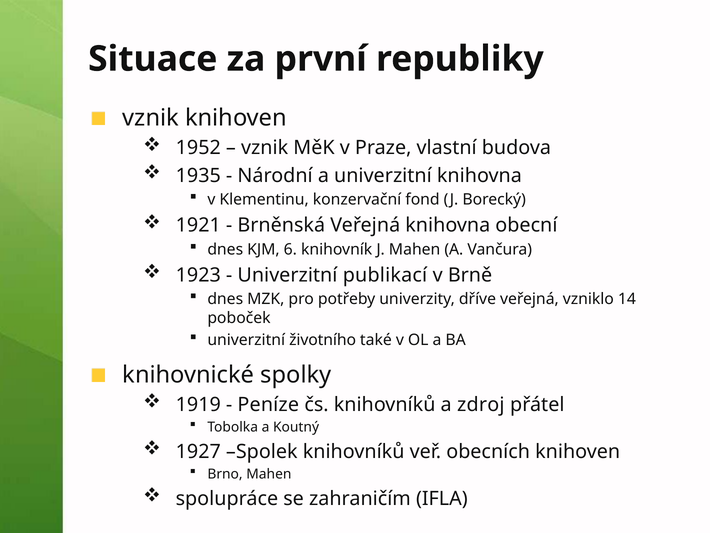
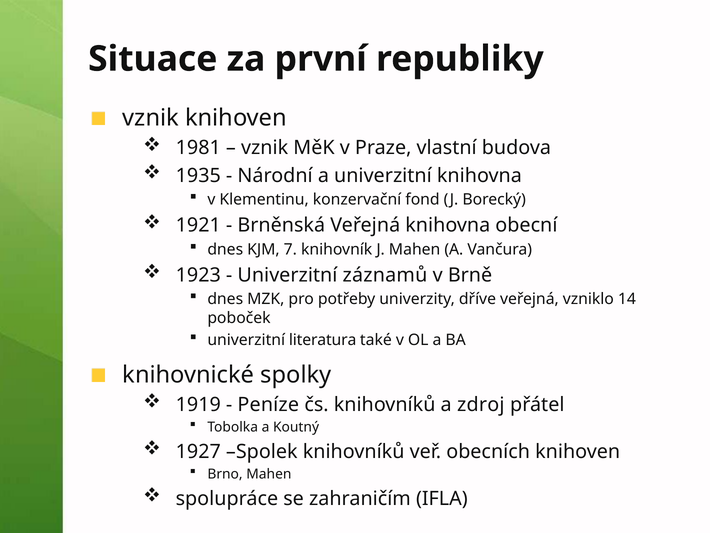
1952: 1952 -> 1981 (198, 148)
6: 6 -> 7 (290, 249)
publikací: publikací -> záznamů (385, 275)
životního: životního -> literatura (323, 340)
